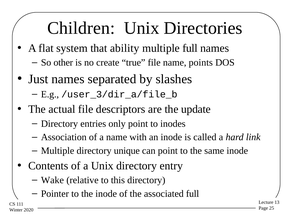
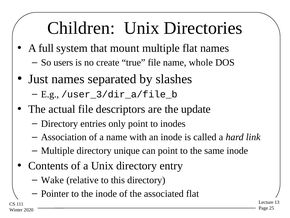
flat: flat -> full (46, 48)
ability: ability -> mount (125, 48)
multiple full: full -> flat (190, 48)
other: other -> users (63, 62)
points: points -> whole (201, 62)
associated full: full -> flat (192, 193)
